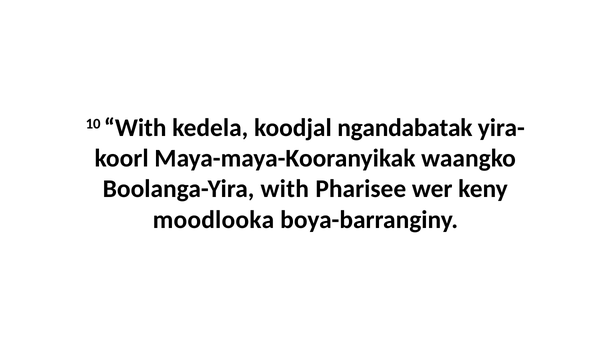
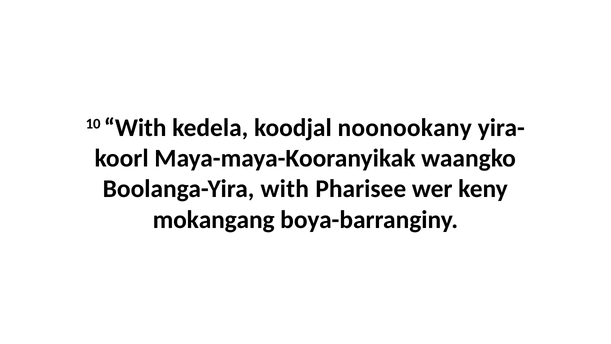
ngandabatak: ngandabatak -> noonookany (405, 128)
moodlooka: moodlooka -> mokangang (214, 219)
